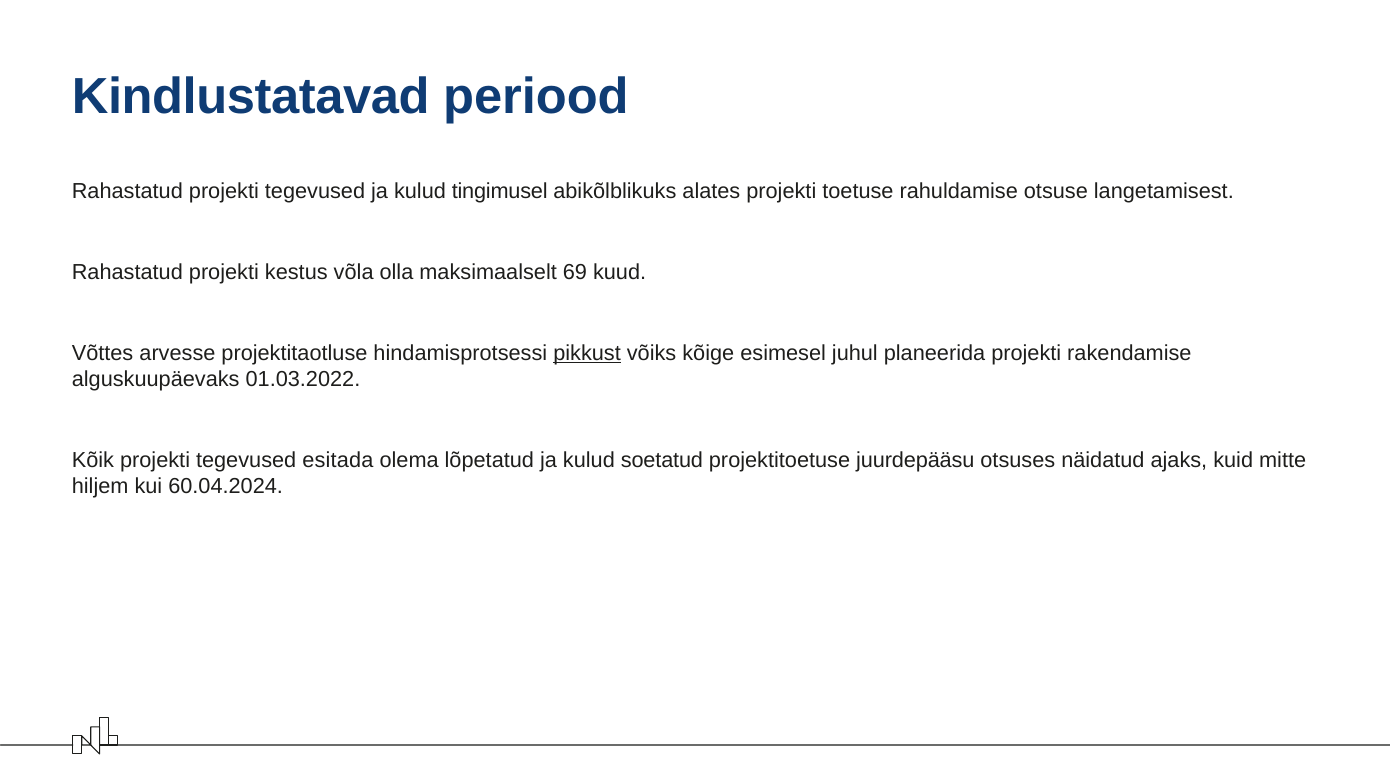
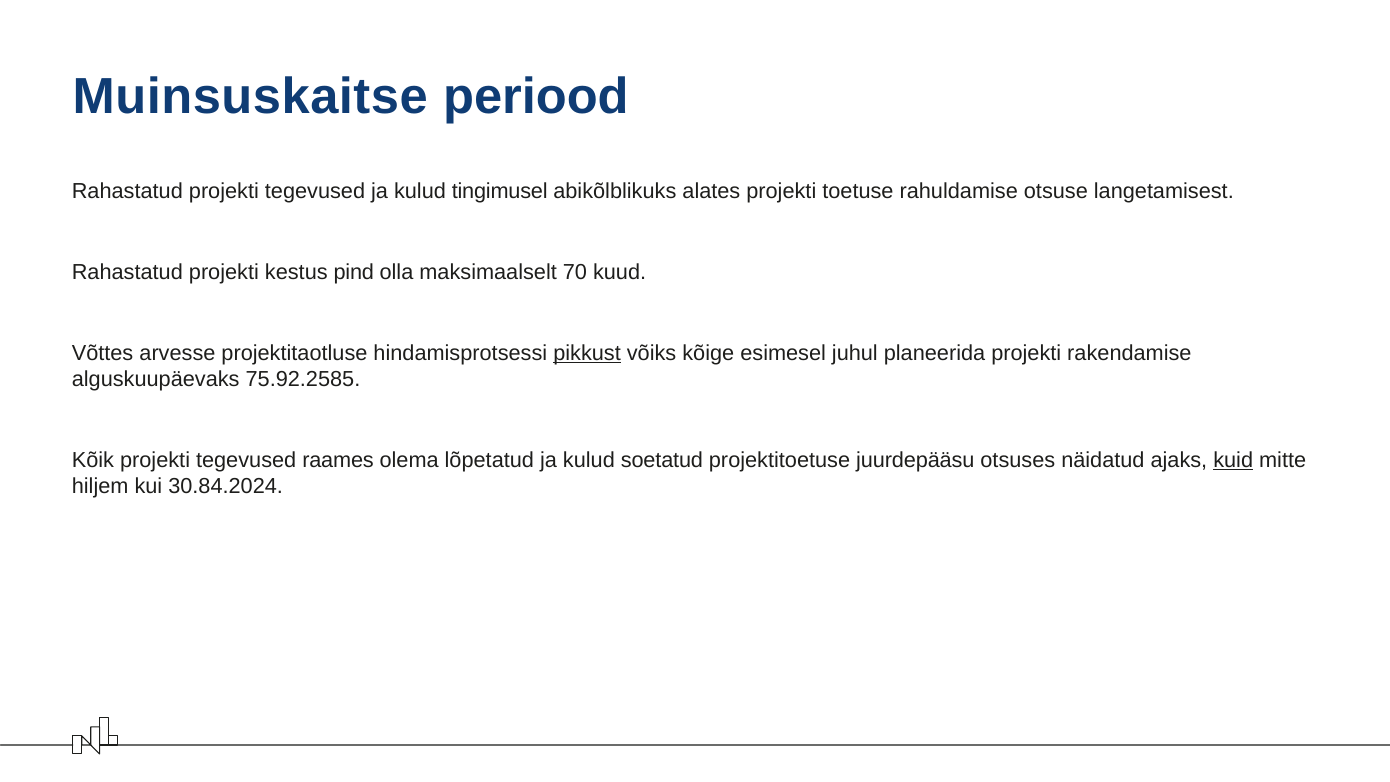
Kindlustatavad: Kindlustatavad -> Muinsuskaitse (250, 97)
võla: võla -> pind (354, 272)
69: 69 -> 70 (575, 272)
01.03.2022: 01.03.2022 -> 75.92.2585 (303, 379)
esitada: esitada -> raames (338, 460)
kuid underline: none -> present (1233, 460)
60.04.2024: 60.04.2024 -> 30.84.2024 (226, 486)
